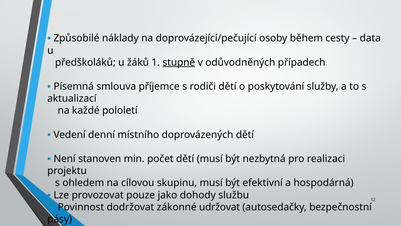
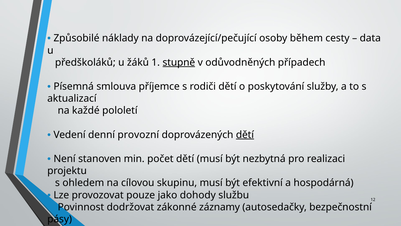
místního: místního -> provozní (138, 135)
dětí underline: none -> present (245, 135)
udržovat: udržovat -> záznamy (220, 207)
